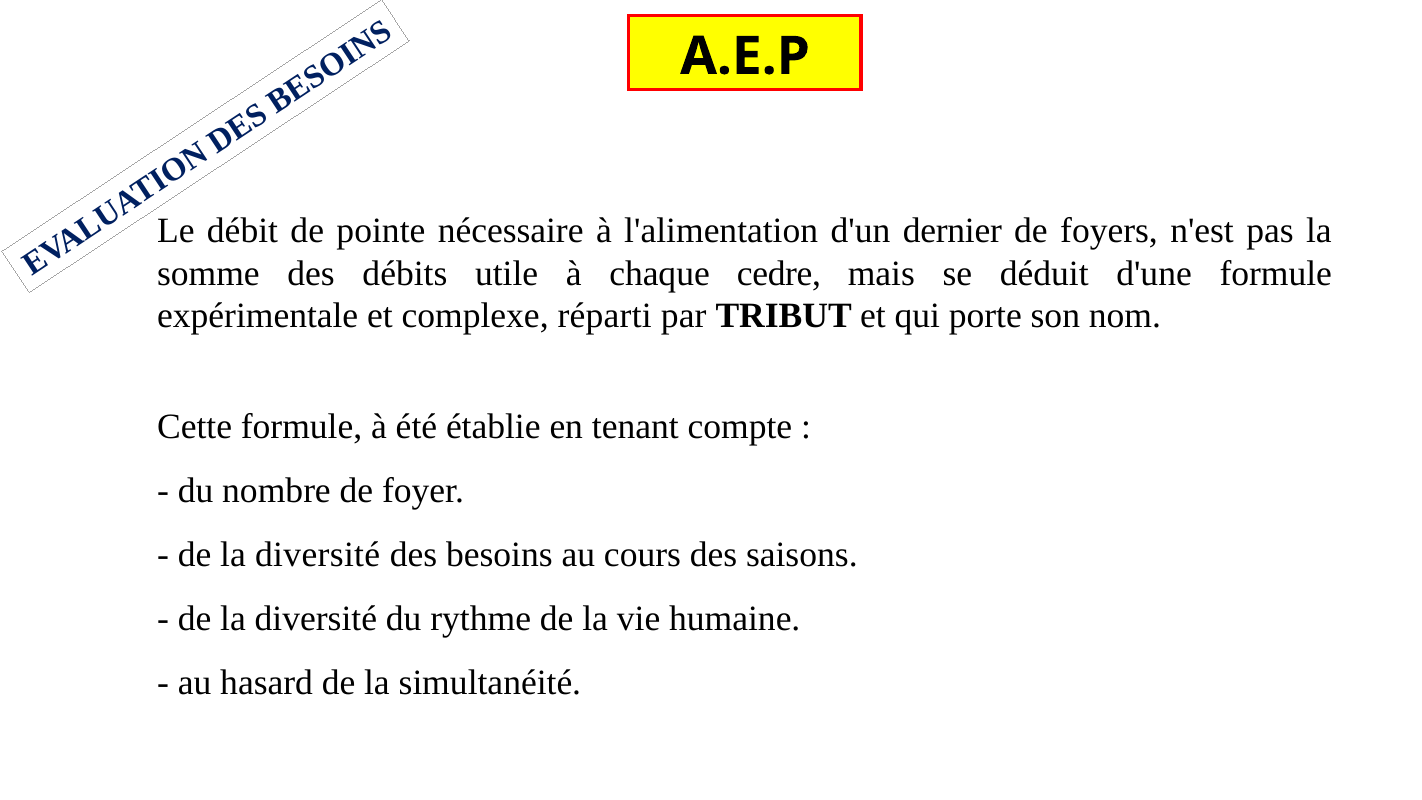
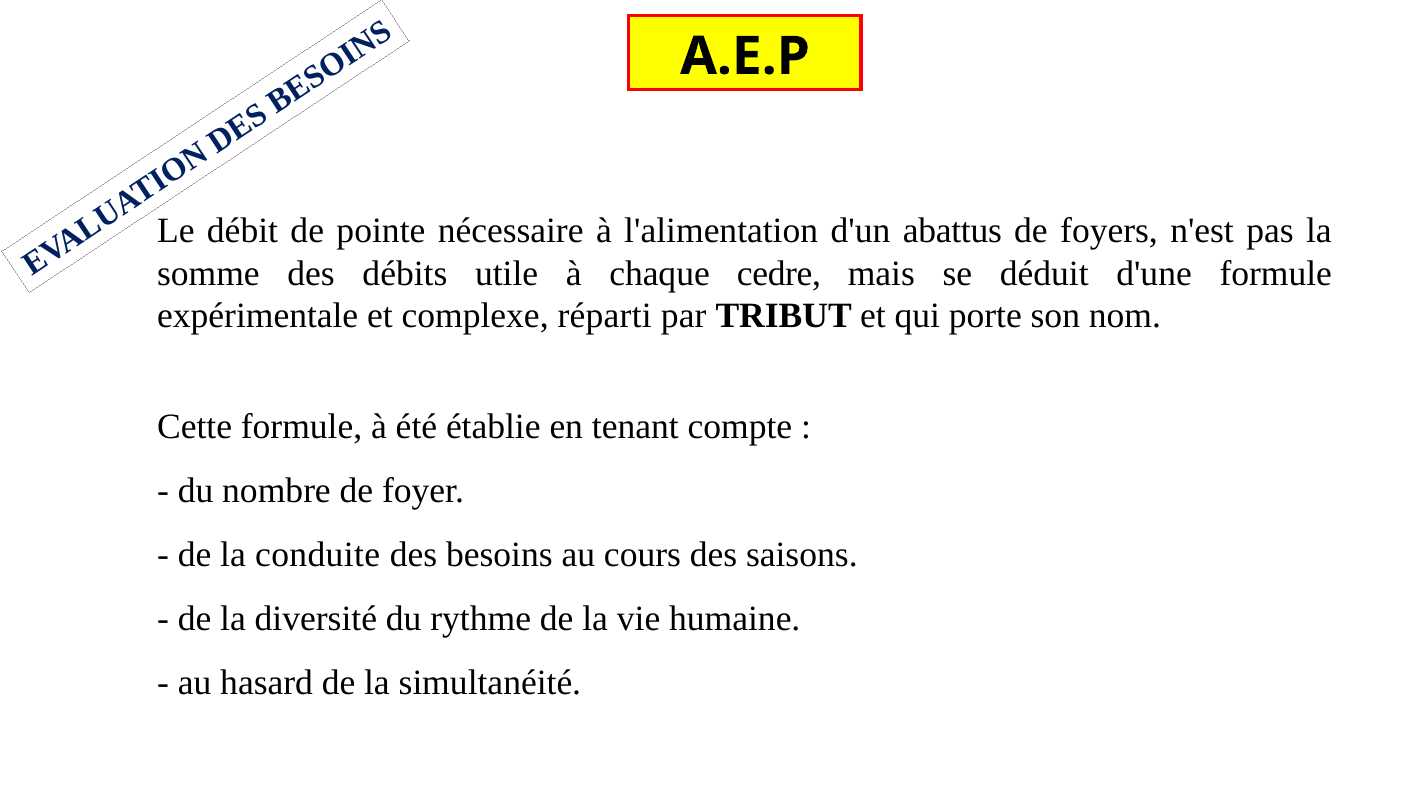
dernier: dernier -> abattus (952, 231)
diversité: diversité -> conduite (318, 555)
